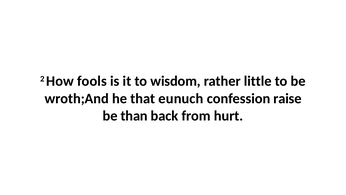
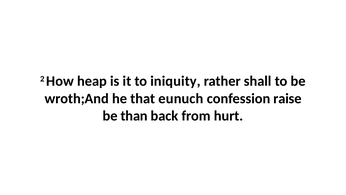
fools: fools -> heap (92, 81)
wisdom: wisdom -> iniquity (175, 81)
little: little -> shall (258, 81)
